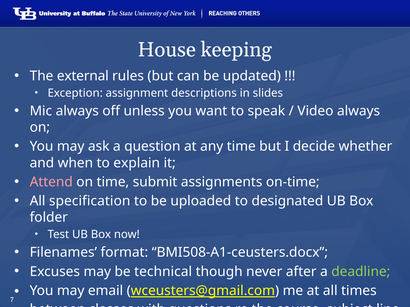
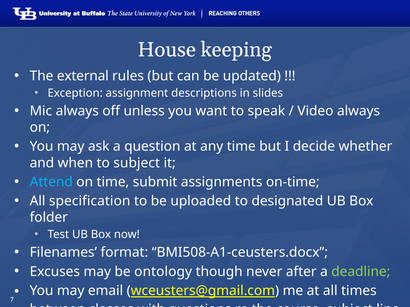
to explain: explain -> subject (137, 163)
Attend colour: pink -> light blue (51, 182)
technical: technical -> ontology (163, 272)
